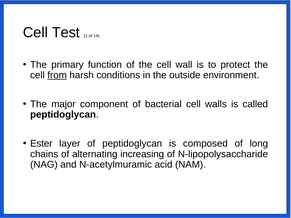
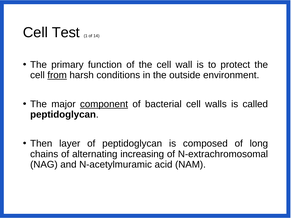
component underline: none -> present (104, 104)
Ester: Ester -> Then (41, 144)
N-lipopolysaccharide: N-lipopolysaccharide -> N-extrachromosomal (223, 154)
